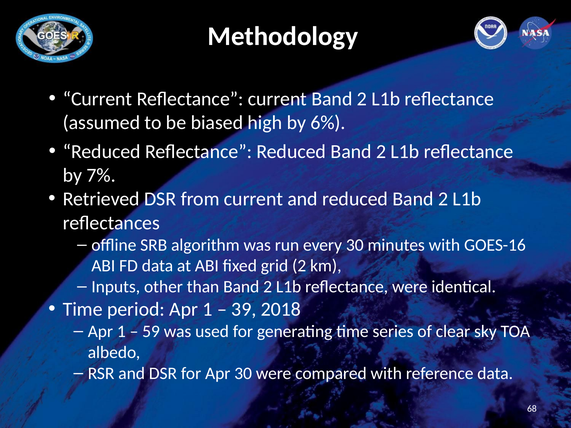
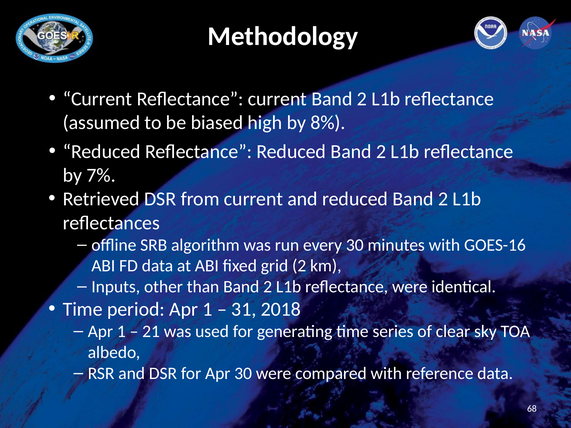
6%: 6% -> 8% (328, 123)
39: 39 -> 31 (244, 310)
59: 59 -> 21 (151, 332)
